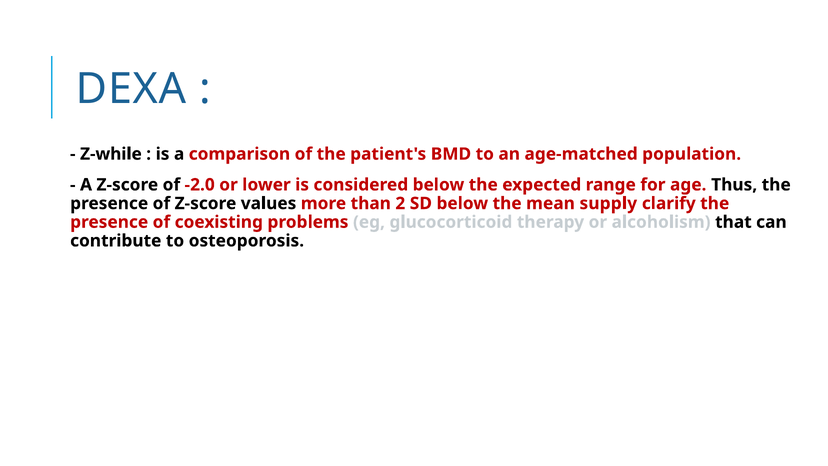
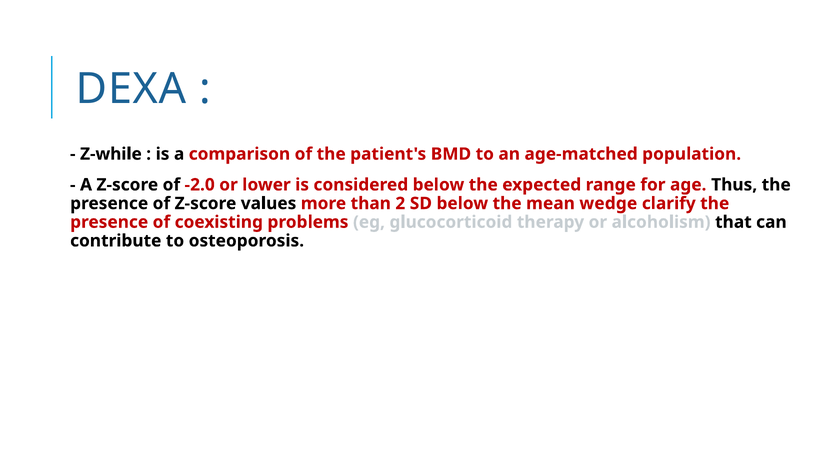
supply: supply -> wedge (608, 203)
